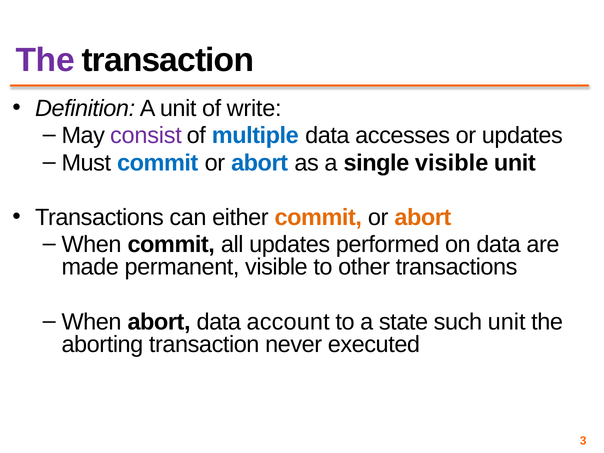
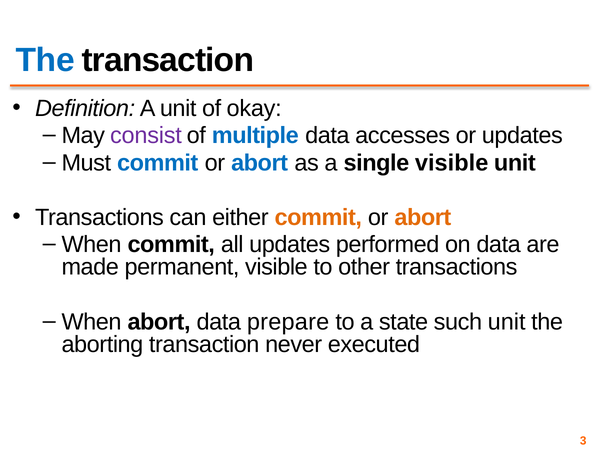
The colour: purple -> blue (45, 60)
write: write -> okay (254, 108)
account: account -> prepare (288, 322)
